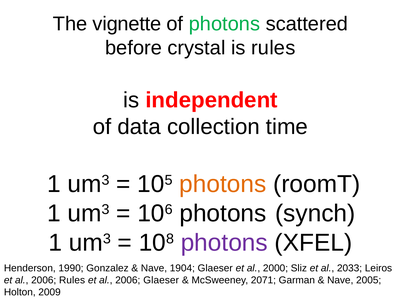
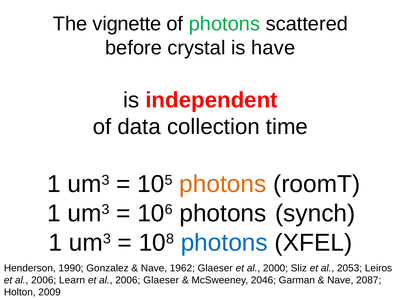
is rules: rules -> have (273, 48)
photons colour: purple -> blue (224, 243)
1904: 1904 -> 1962 (182, 269)
2033: 2033 -> 2053 (350, 269)
2006 Rules: Rules -> Learn (72, 281)
2071: 2071 -> 2046 (263, 281)
2005: 2005 -> 2087 (369, 281)
